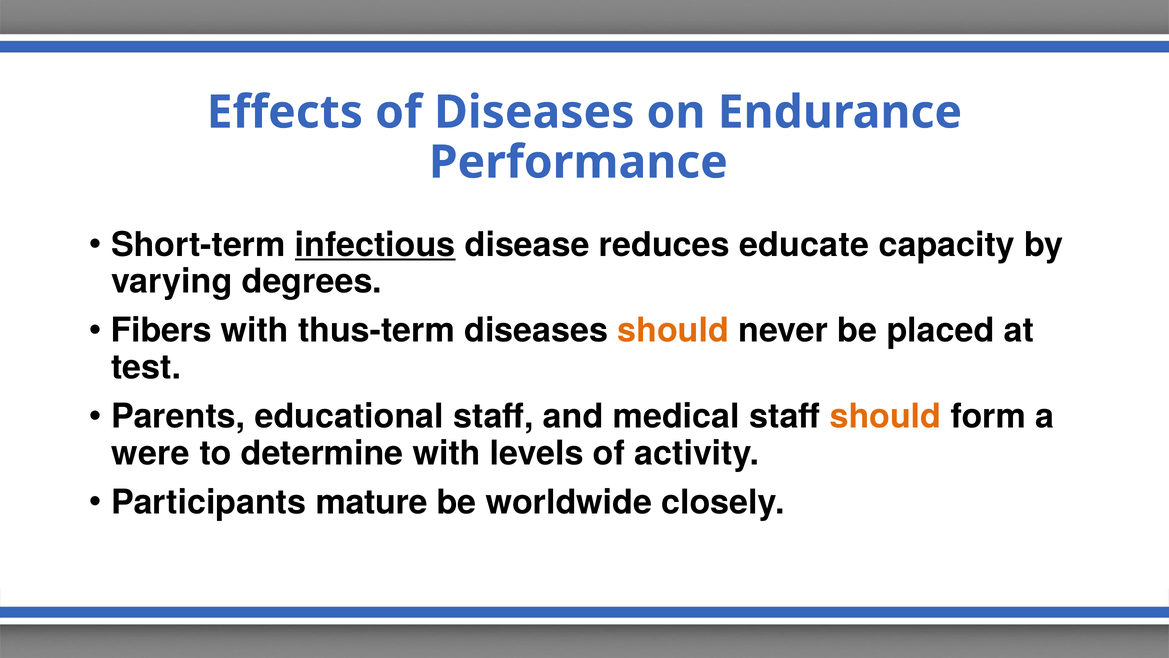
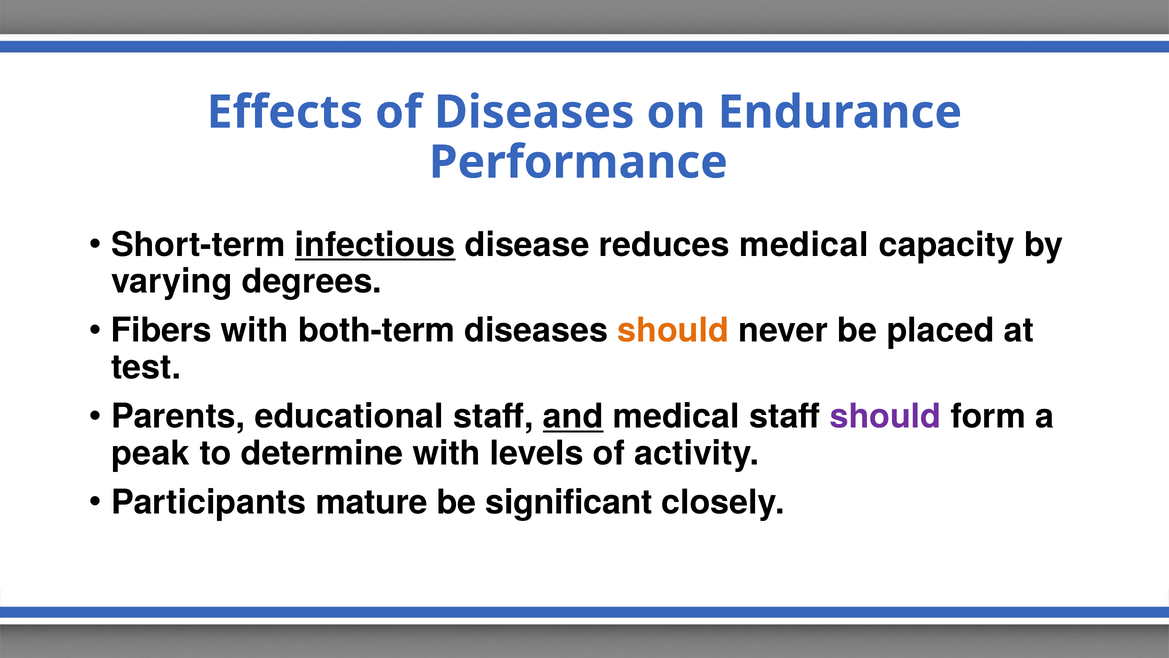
reduces educate: educate -> medical (804, 245)
thus-term: thus-term -> both-term (377, 331)
and underline: none -> present (573, 416)
should colour: orange -> purple (885, 416)
were: were -> peak (150, 453)
worldwide: worldwide -> significant (569, 502)
